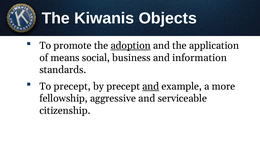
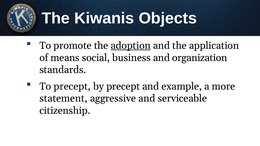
information: information -> organization (200, 58)
and underline: present -> none (151, 86)
fellowship: fellowship -> statement (63, 99)
